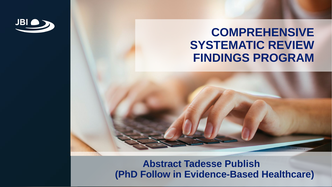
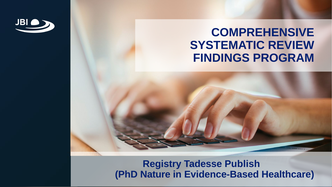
Abstract: Abstract -> Registry (162, 164)
Follow: Follow -> Nature (155, 174)
